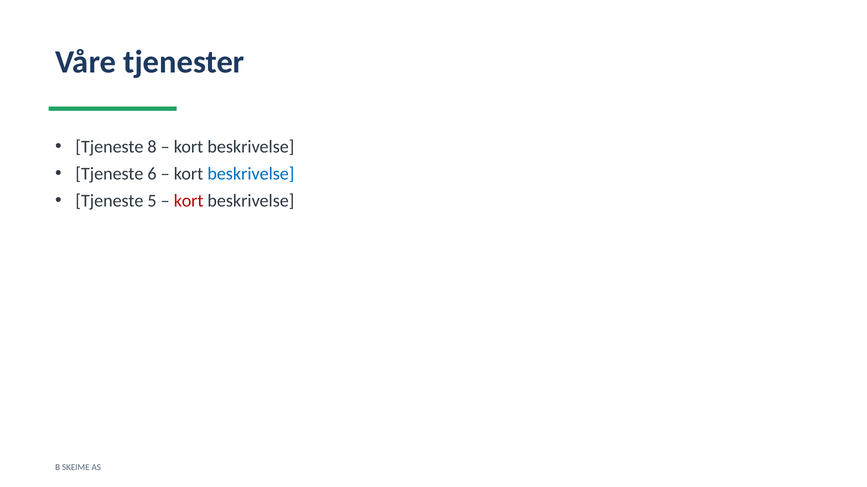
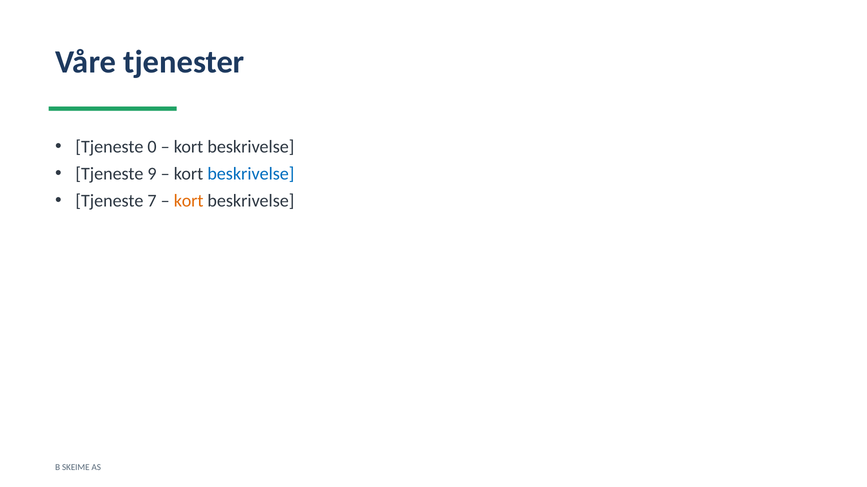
8: 8 -> 0 (152, 147)
6: 6 -> 9 (152, 174)
5: 5 -> 7 (152, 201)
kort colour: red -> orange (189, 201)
